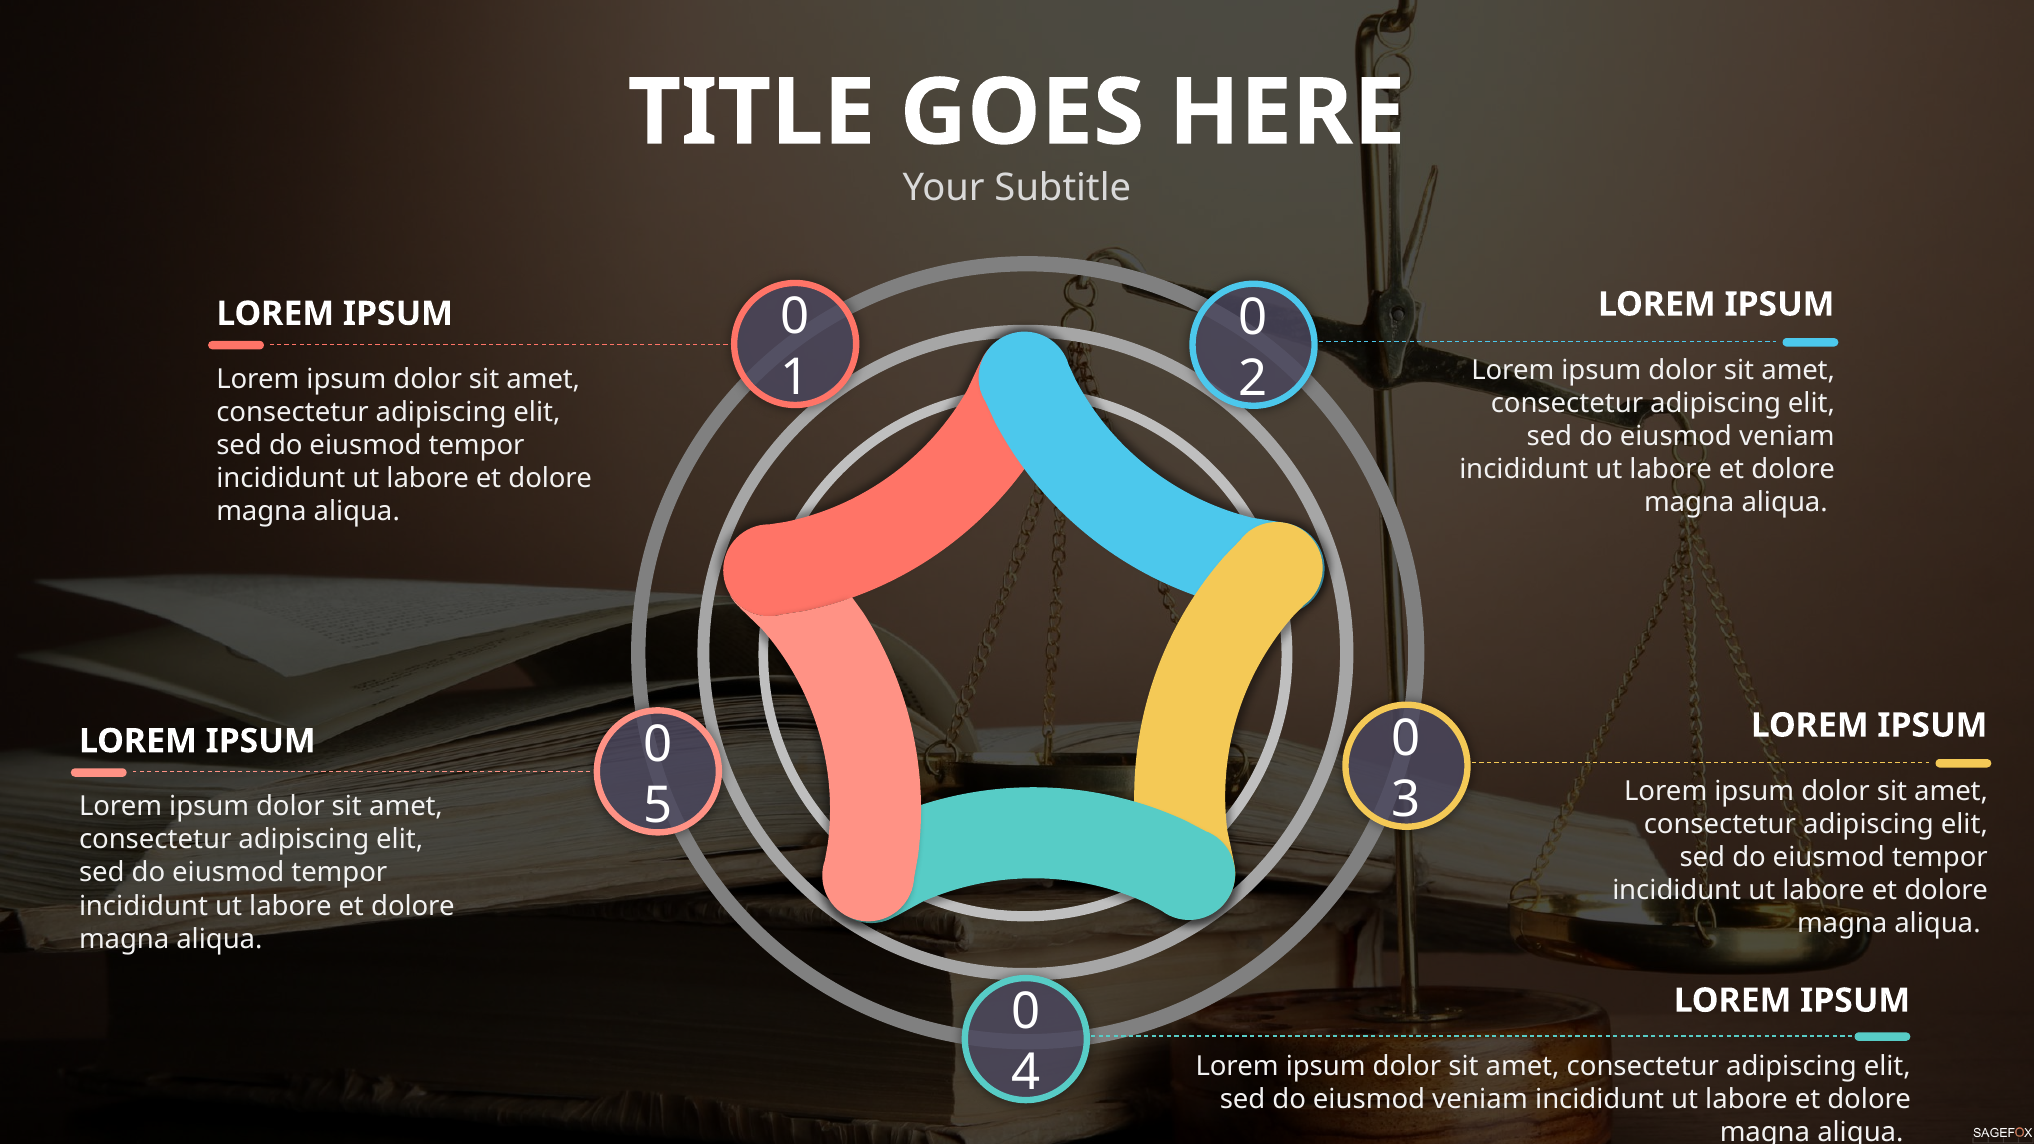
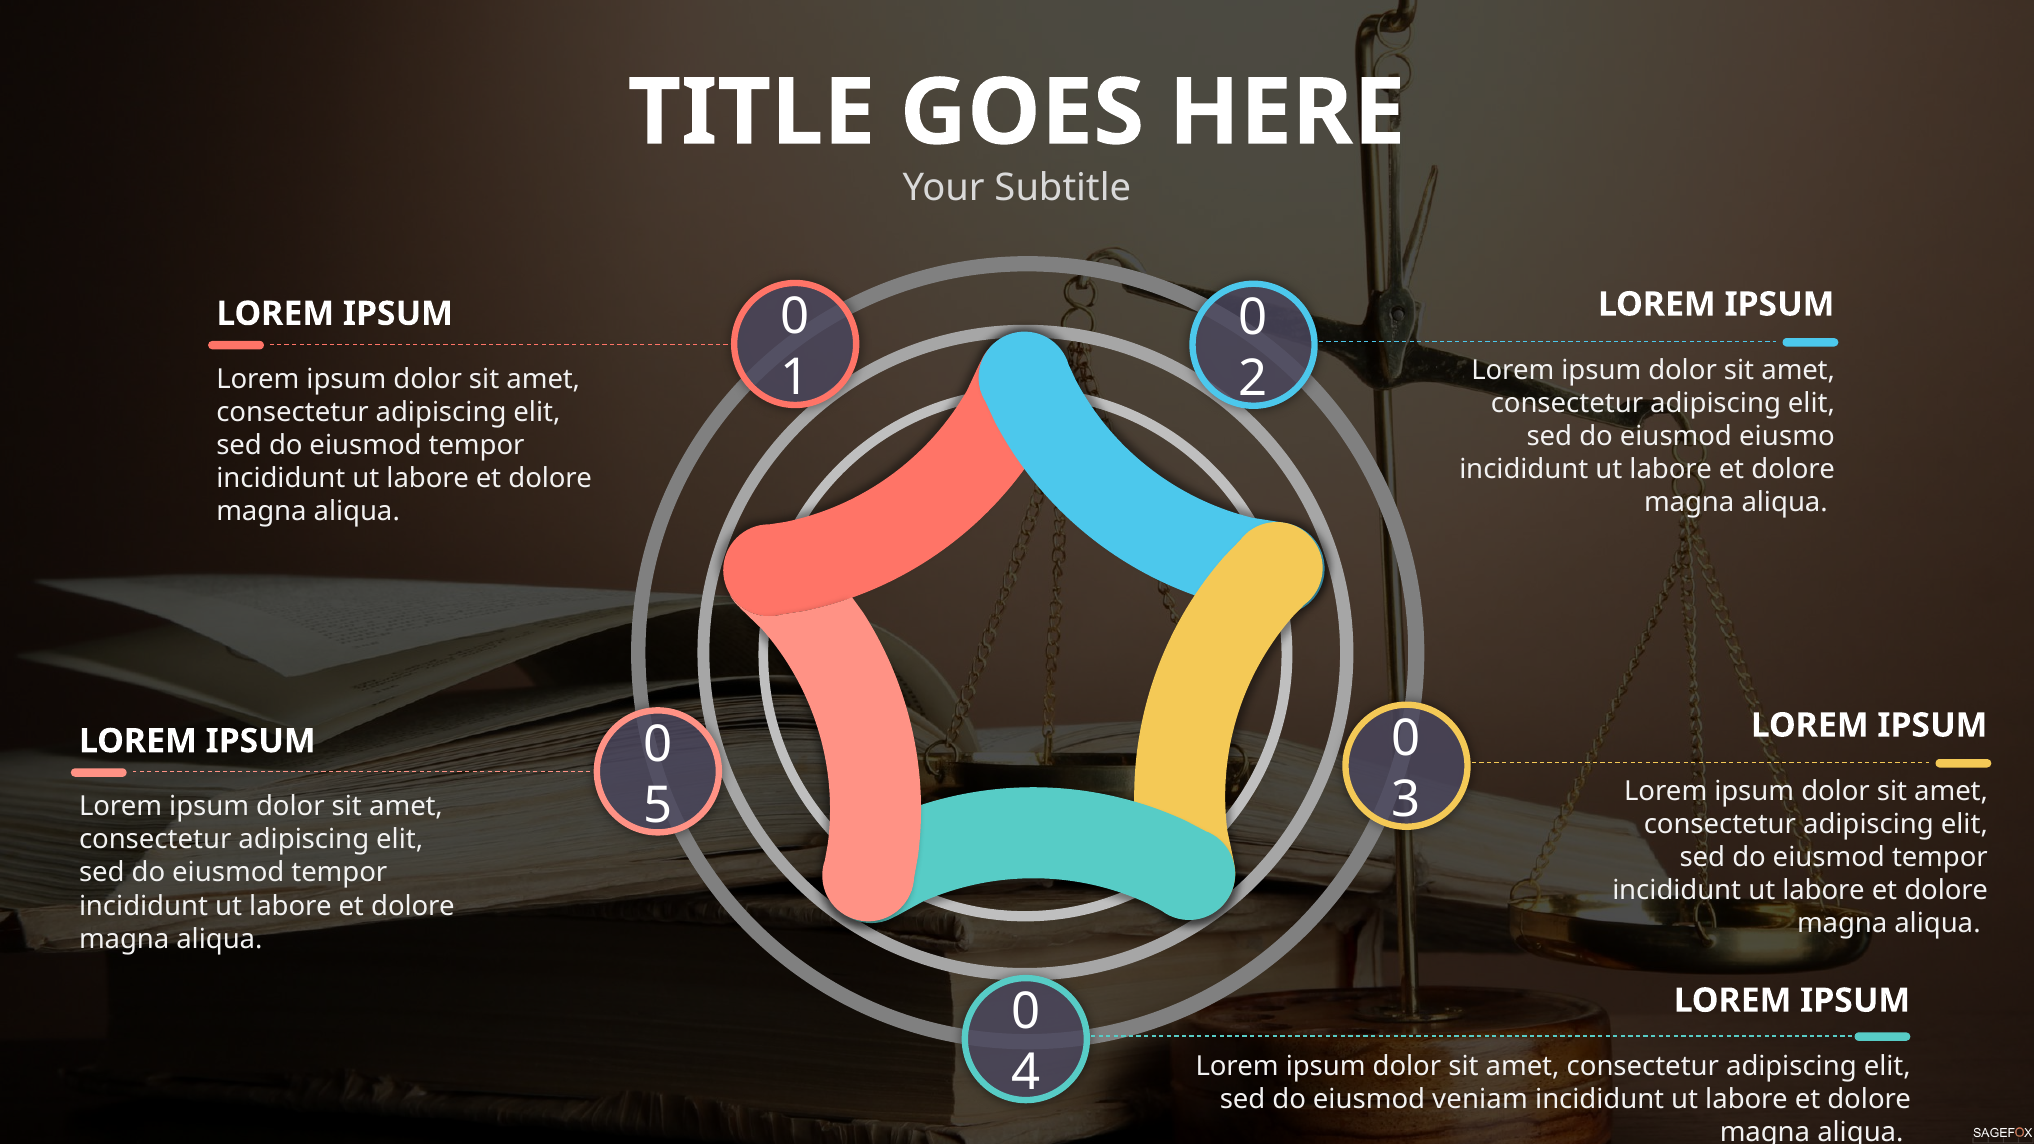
veniam: veniam -> eiusmo (1787, 436)
